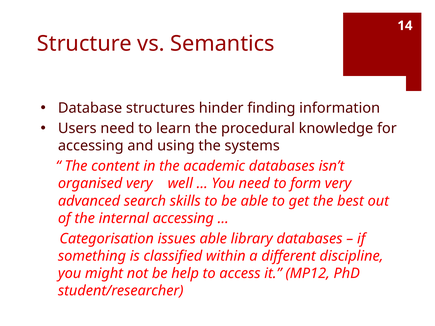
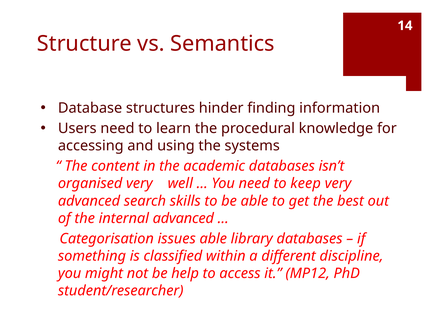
form: form -> keep (306, 184)
internal accessing: accessing -> advanced (183, 218)
